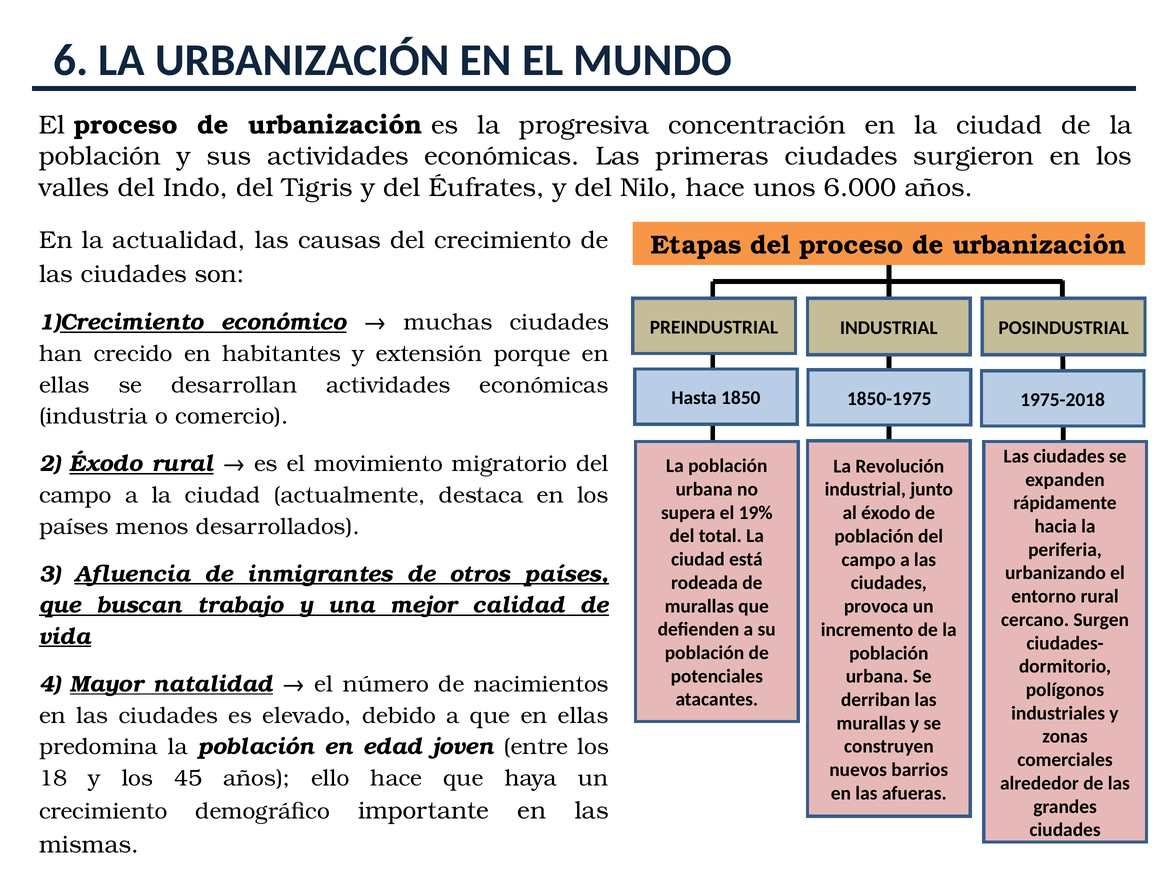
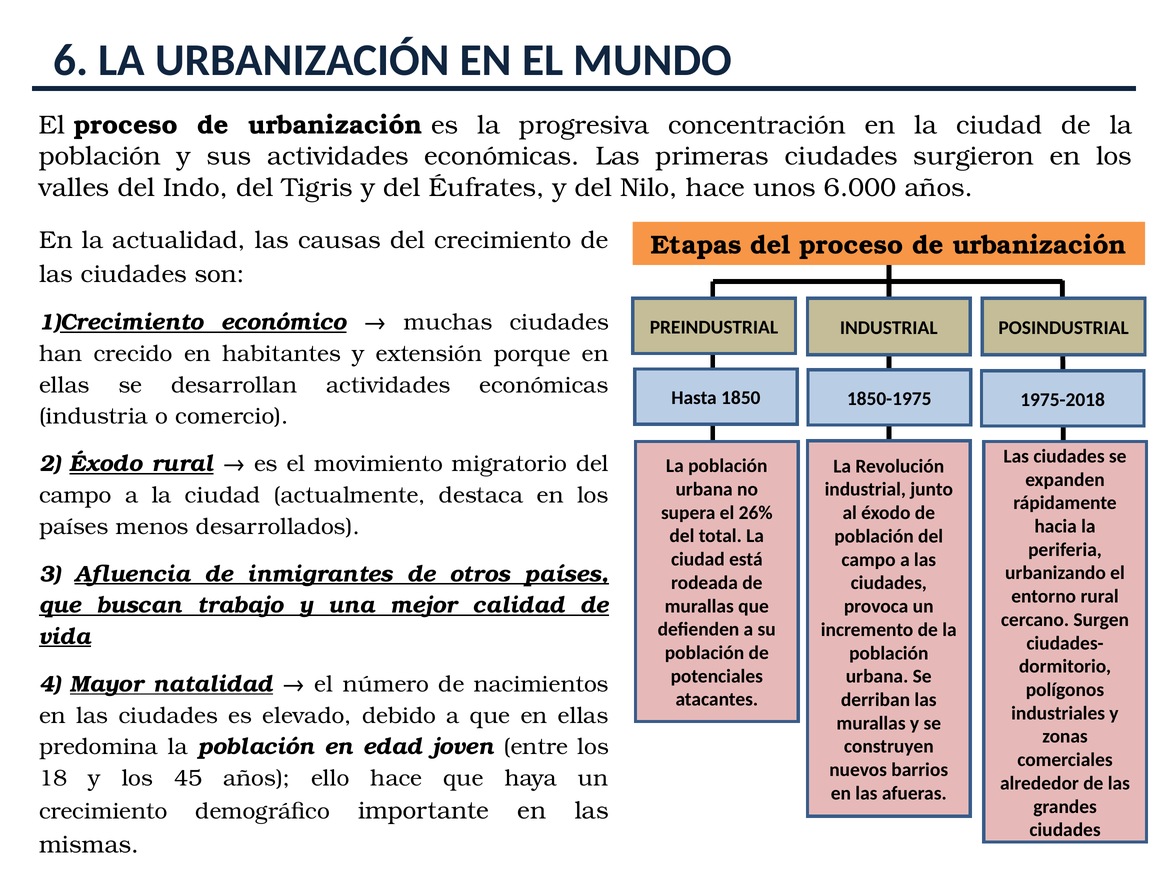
19%: 19% -> 26% (756, 513)
